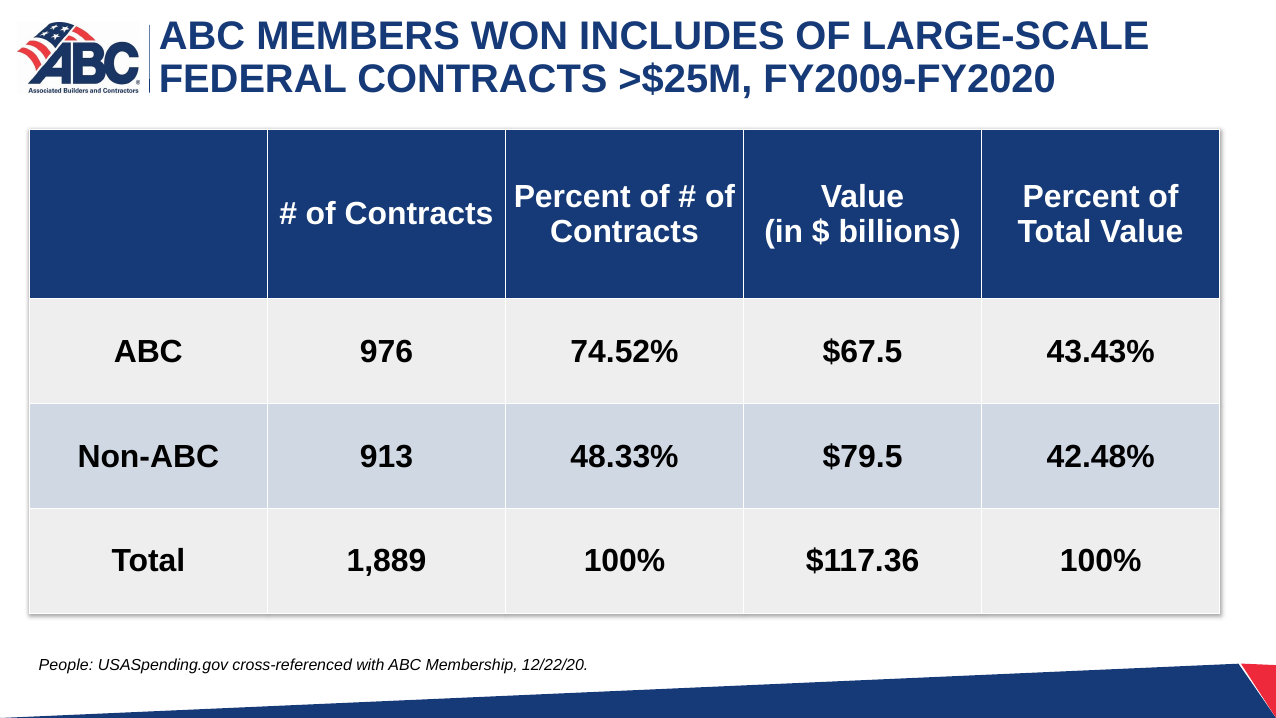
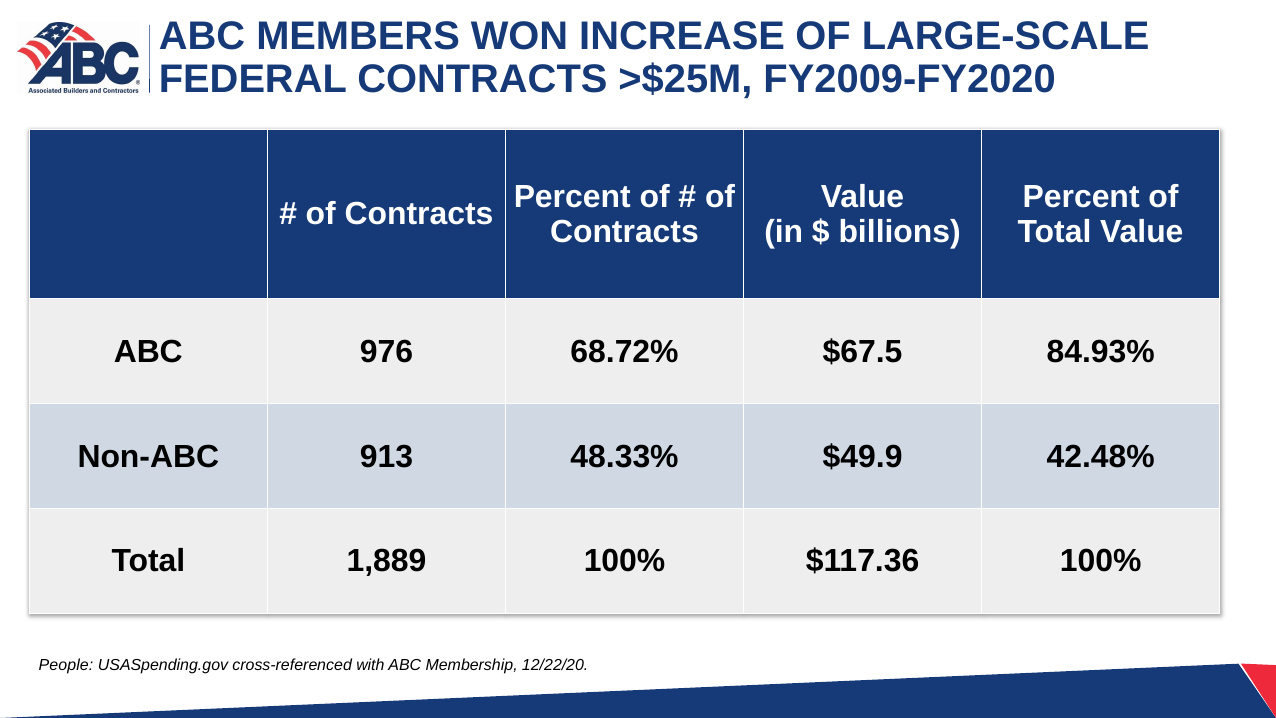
INCLUDES: INCLUDES -> INCREASE (682, 36)
74.52%: 74.52% -> 68.72% (625, 352)
43.43%: 43.43% -> 84.93% (1101, 352)
$79.5: $79.5 -> $49.9 (863, 456)
